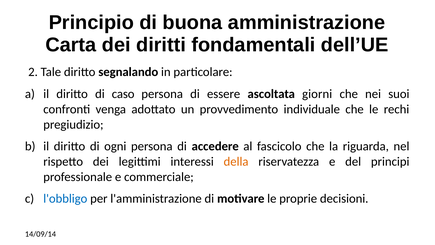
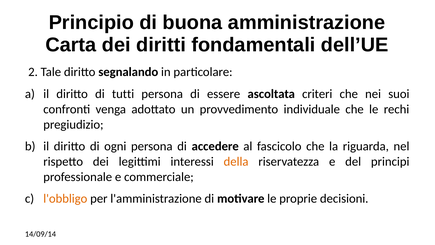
caso: caso -> tutti (123, 94)
giorni: giorni -> criteri (317, 94)
l'obbligo colour: blue -> orange (65, 198)
